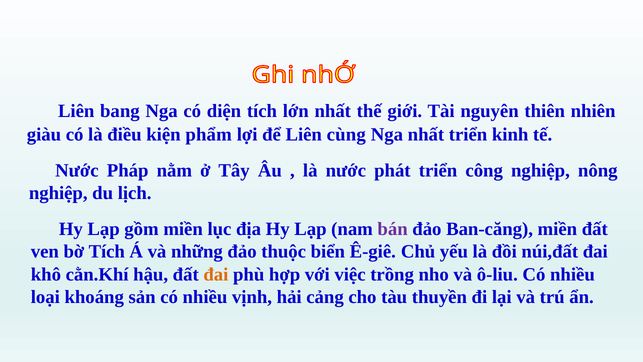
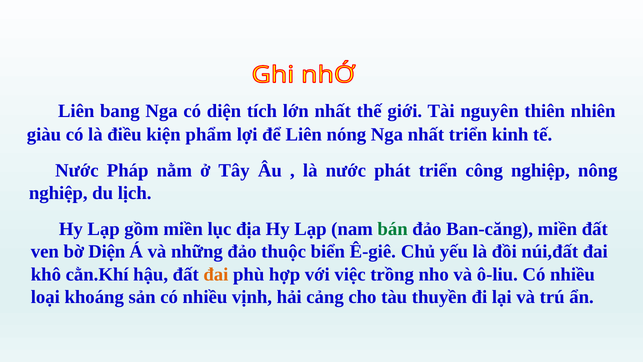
cùng: cùng -> nóng (346, 135)
bán colour: purple -> green (393, 229)
bờ Tích: Tích -> Diện (107, 252)
